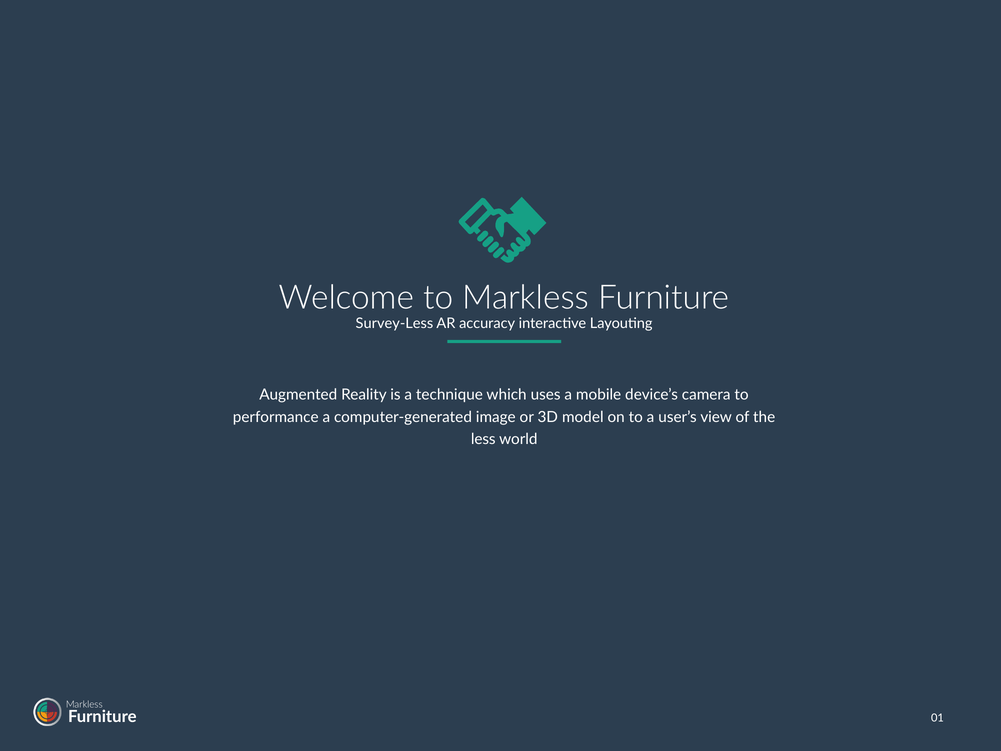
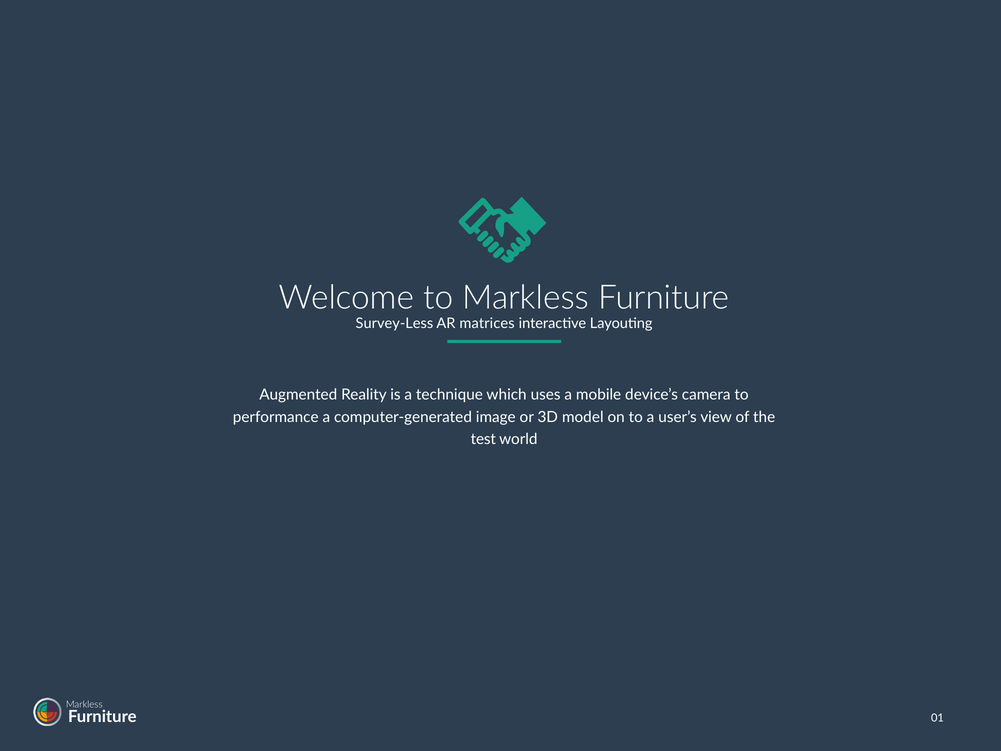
accuracy: accuracy -> matrices (487, 323)
less: less -> test (483, 439)
